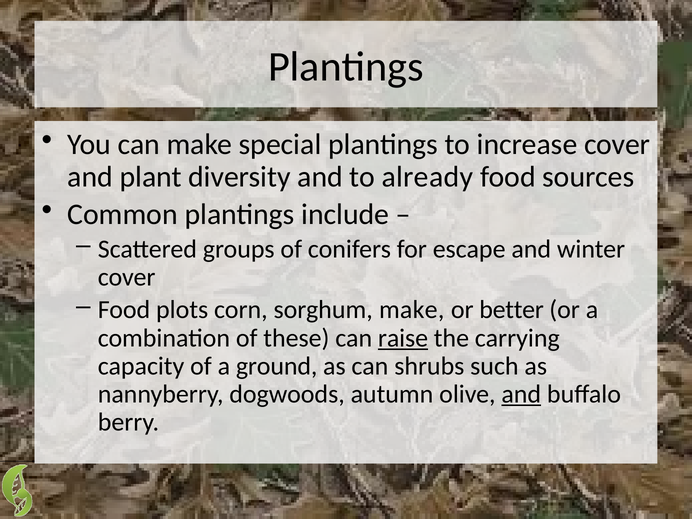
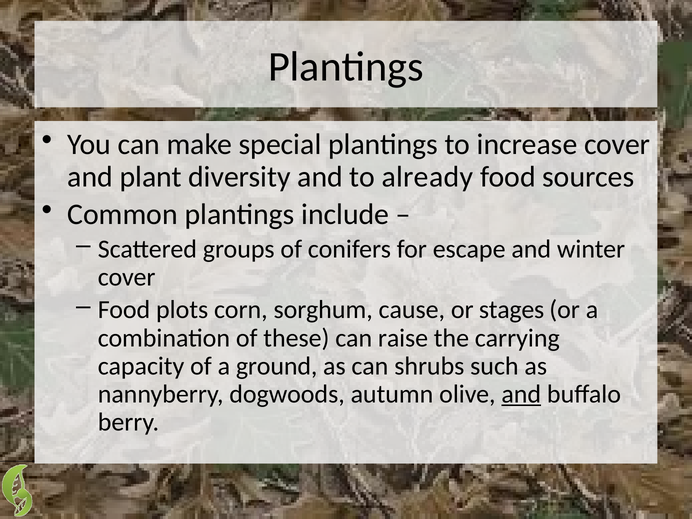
sorghum make: make -> cause (412, 310)
better: better -> stages (512, 310)
raise underline: present -> none (403, 338)
